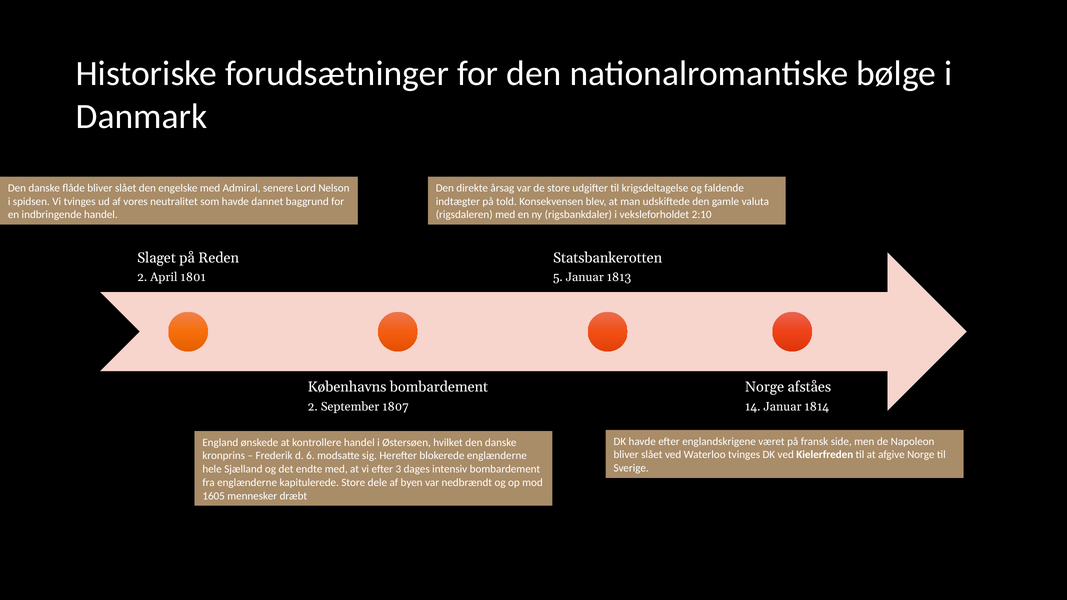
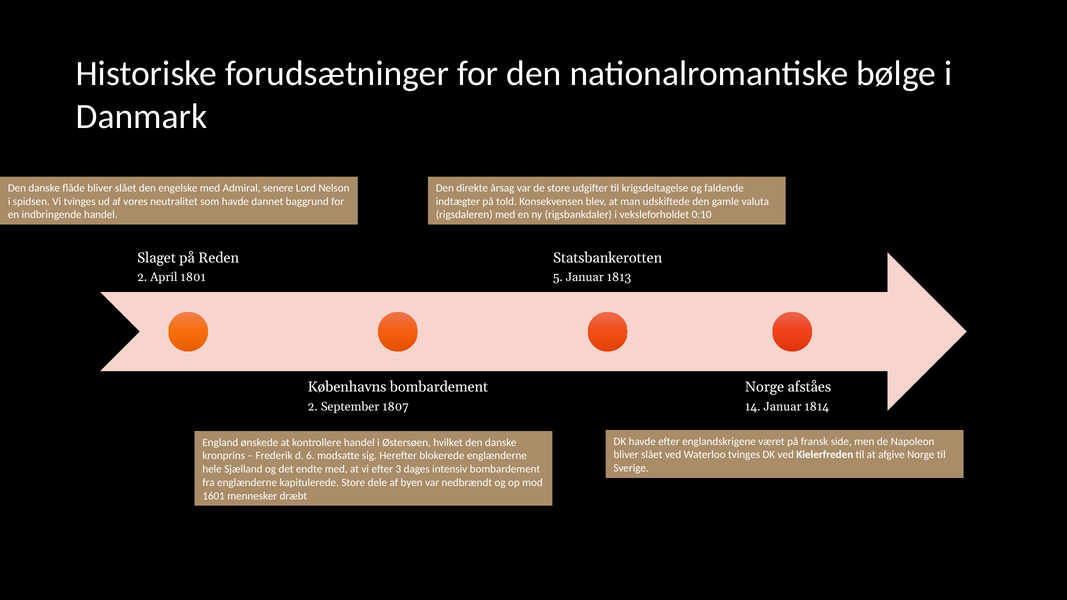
2:10: 2:10 -> 0:10 (702, 215)
1605: 1605 -> 1601 (214, 496)
